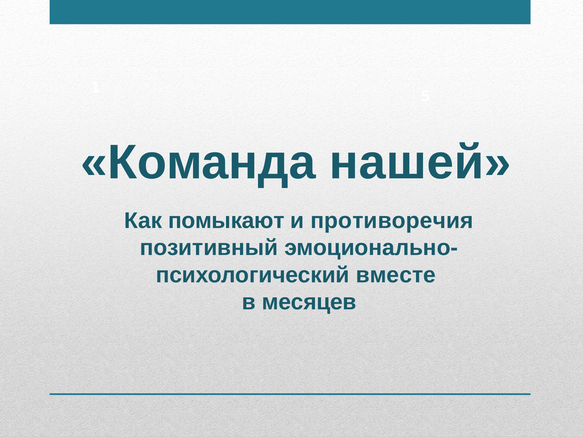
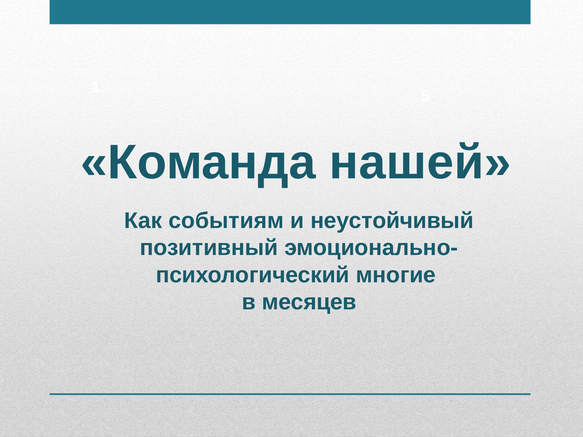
помыкают: помыкают -> событиям (226, 221)
противоречия: противоречия -> неустойчивый (392, 221)
вместе: вместе -> многие (396, 275)
